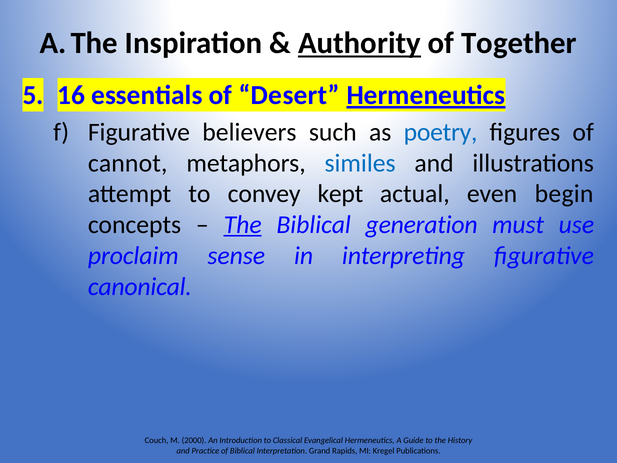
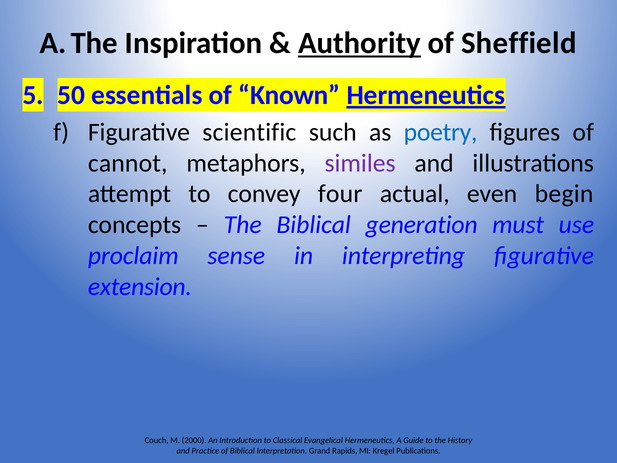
Together: Together -> Sheffield (519, 43)
16: 16 -> 50 (71, 95)
Desert: Desert -> Known (289, 95)
believers: believers -> scientific (249, 132)
similes colour: blue -> purple (360, 163)
kept: kept -> four (340, 194)
The underline: present -> none (243, 225)
canonical: canonical -> extension (140, 286)
